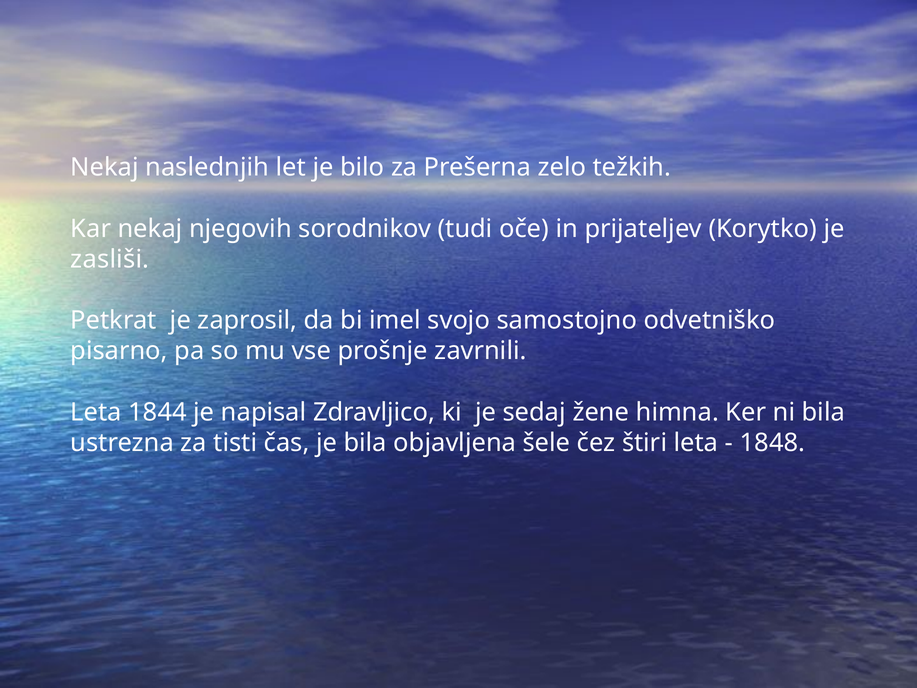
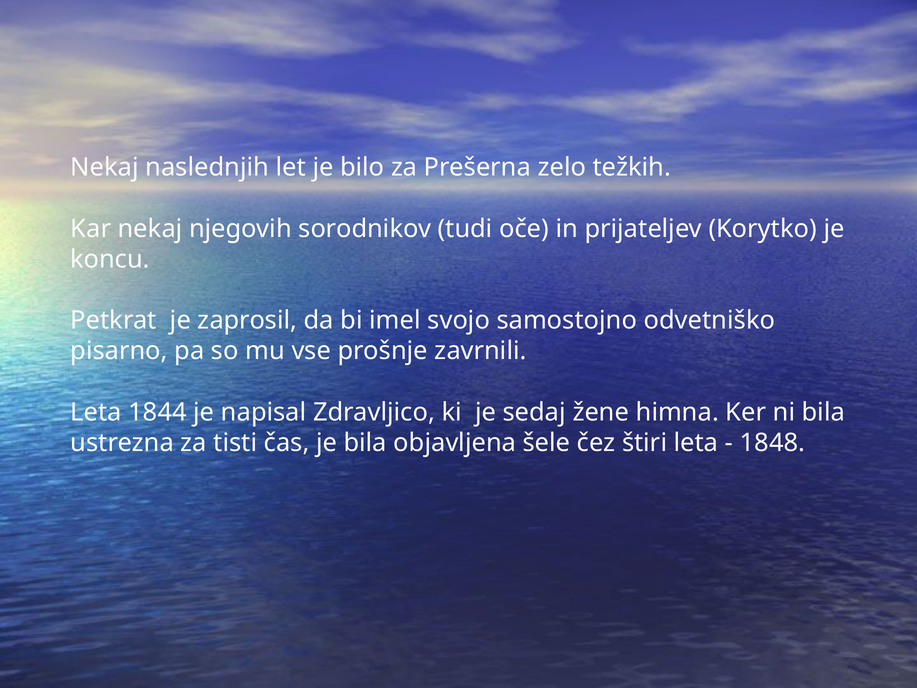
zasliši: zasliši -> koncu (110, 259)
